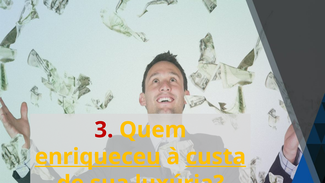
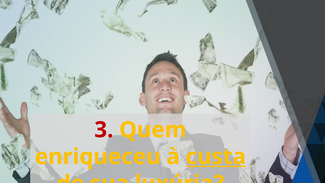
enriqueceu underline: present -> none (98, 157)
